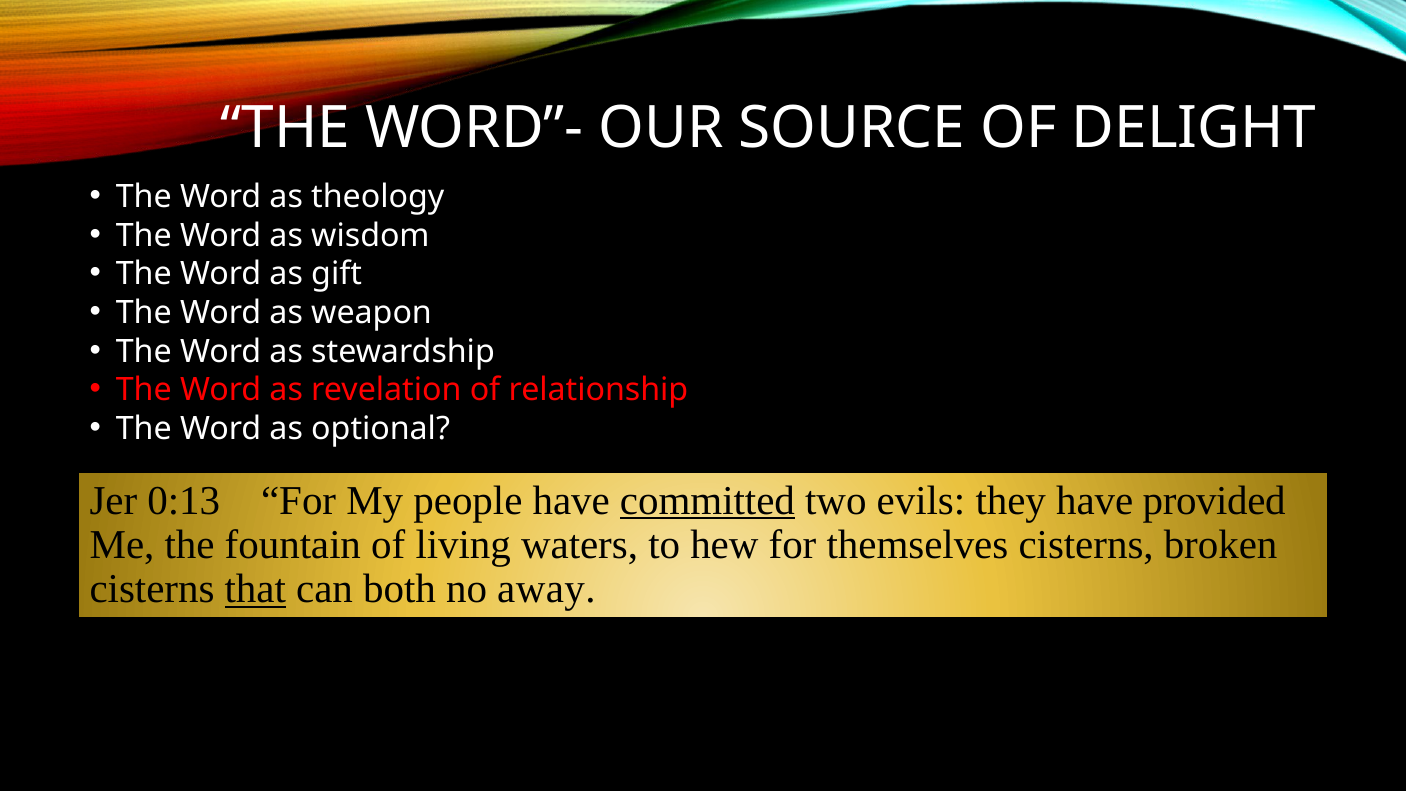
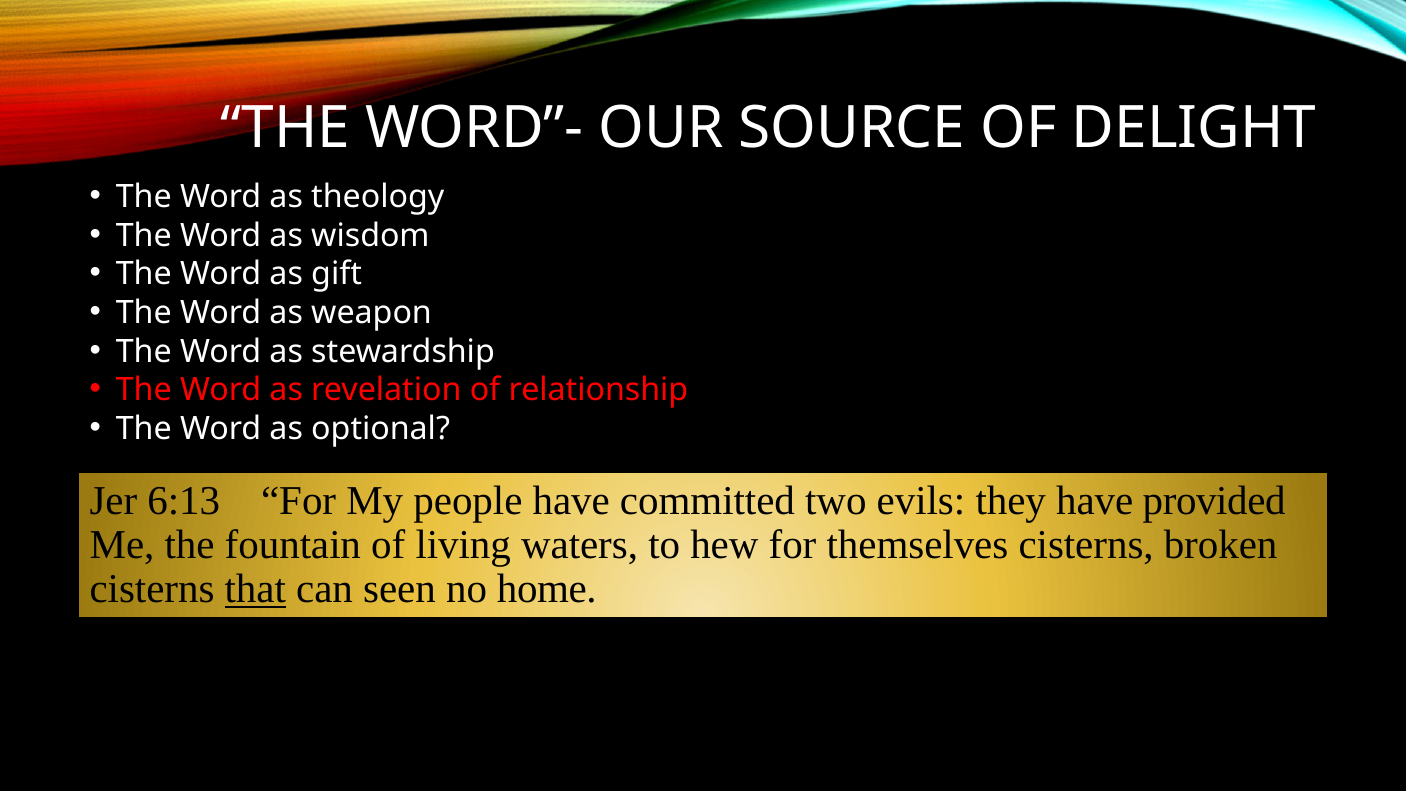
0:13: 0:13 -> 6:13 (184, 500)
committed underline: present -> none (707, 500)
both: both -> seen (400, 589)
away: away -> home (547, 589)
